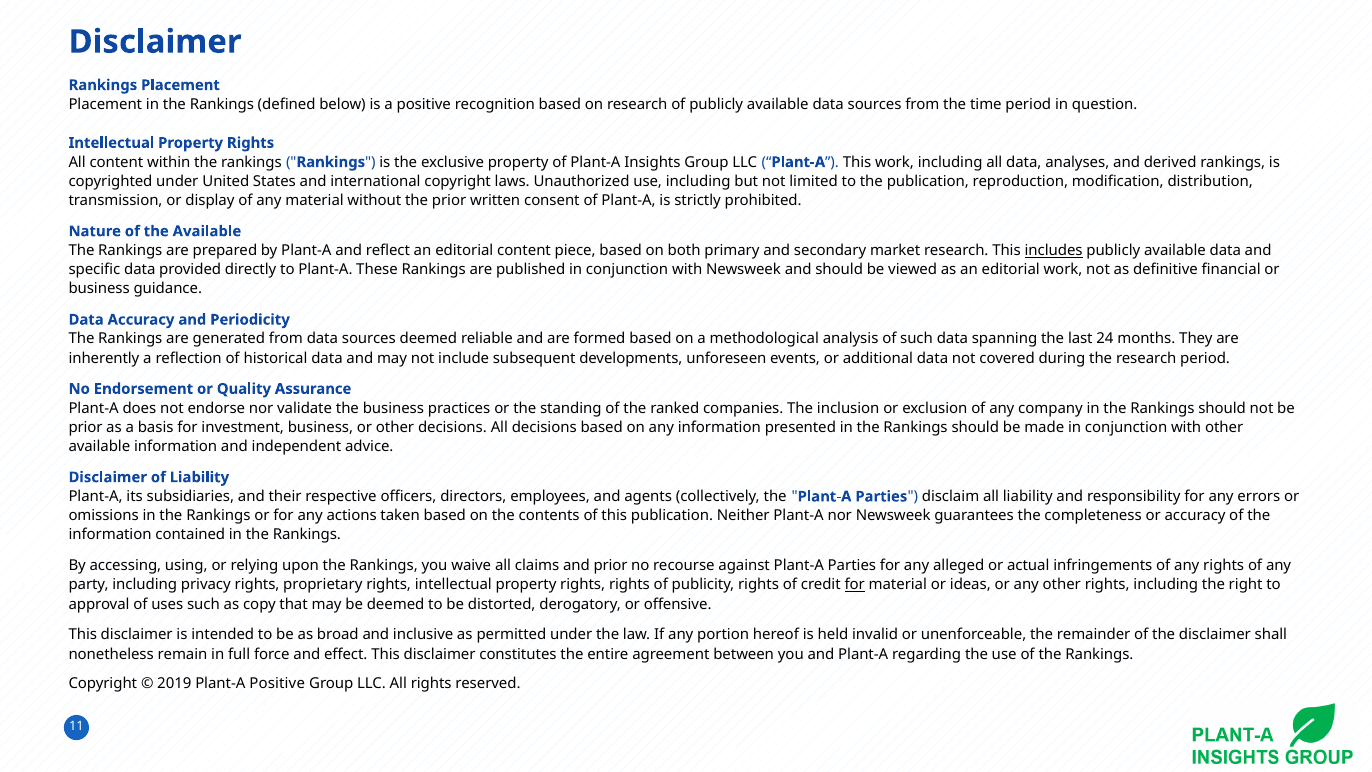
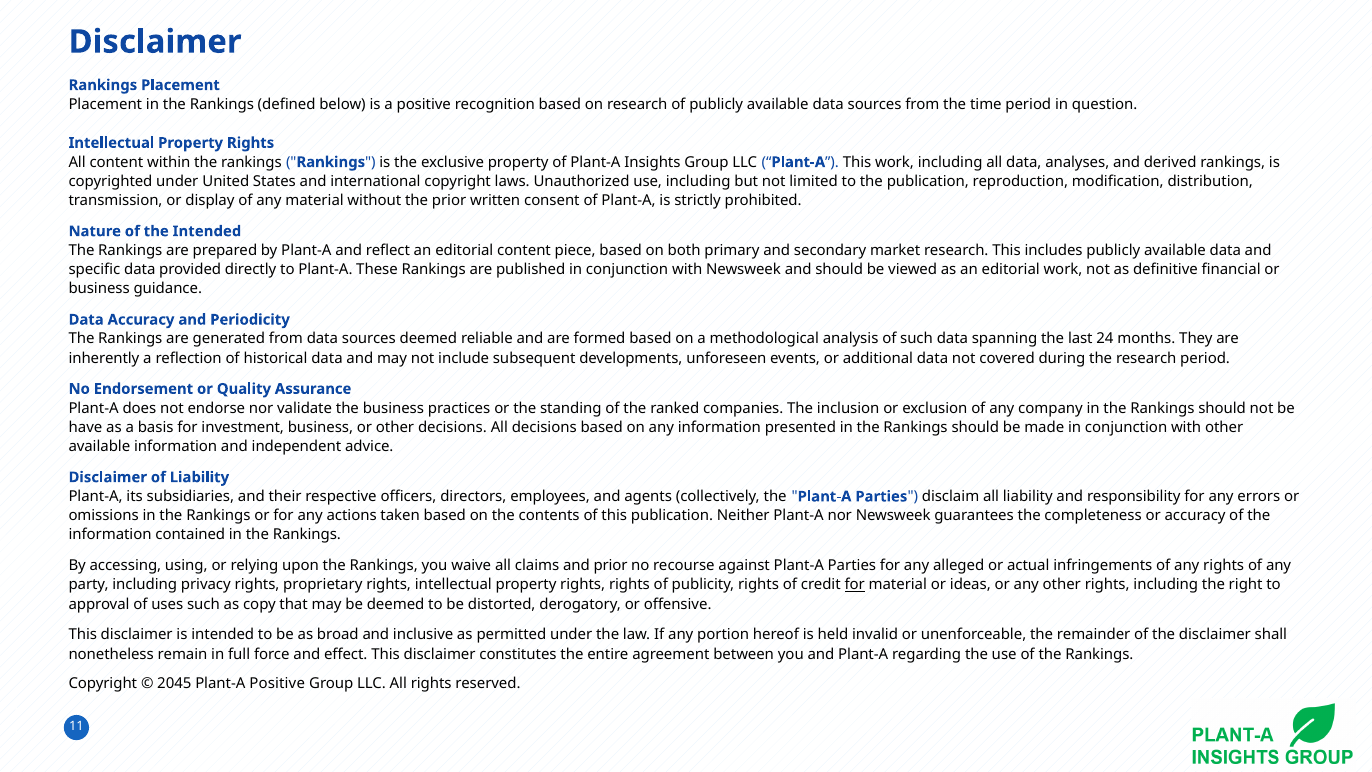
the Available: Available -> Intended (207, 231)
includes underline: present -> none (1054, 250)
prior: prior -> have (85, 427)
2019: 2019 -> 2045 (174, 683)
